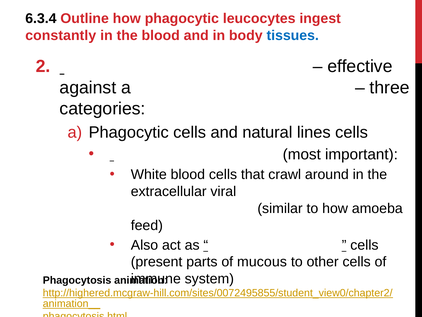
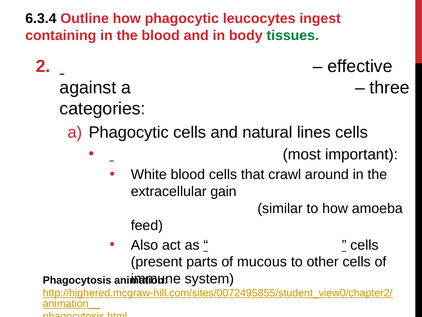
constantly: constantly -> containing (61, 35)
tissues colour: blue -> green (293, 35)
viral: viral -> gain (223, 191)
